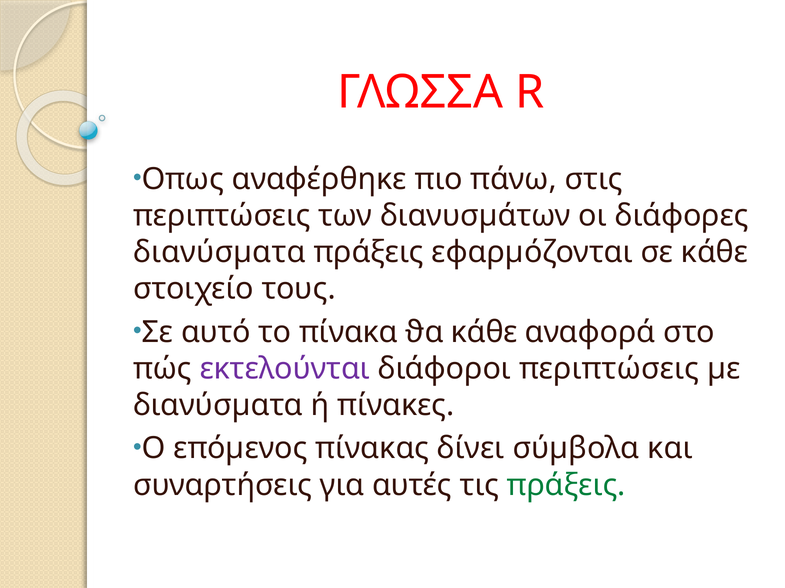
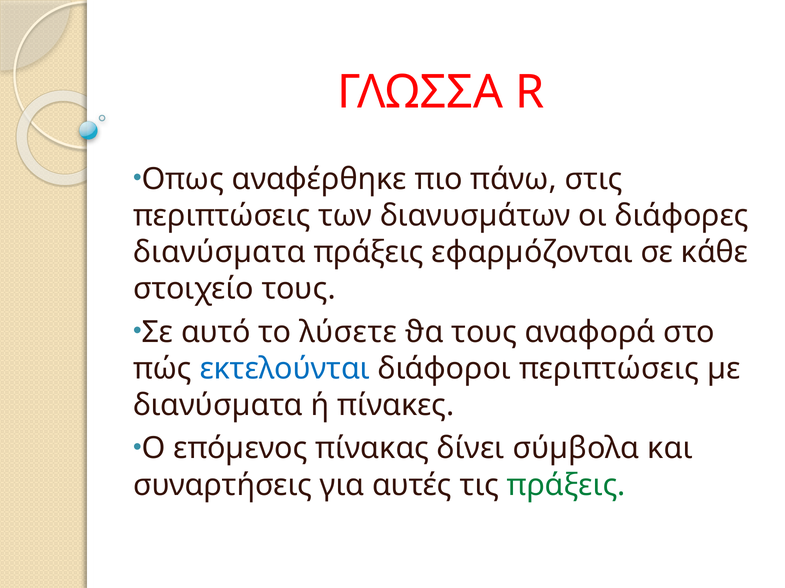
πίνακα: πίνακα -> λύσετε (348, 332)
ϑα κάθε: κάθε -> τους (484, 332)
εκτελούνται colour: purple -> blue (285, 369)
